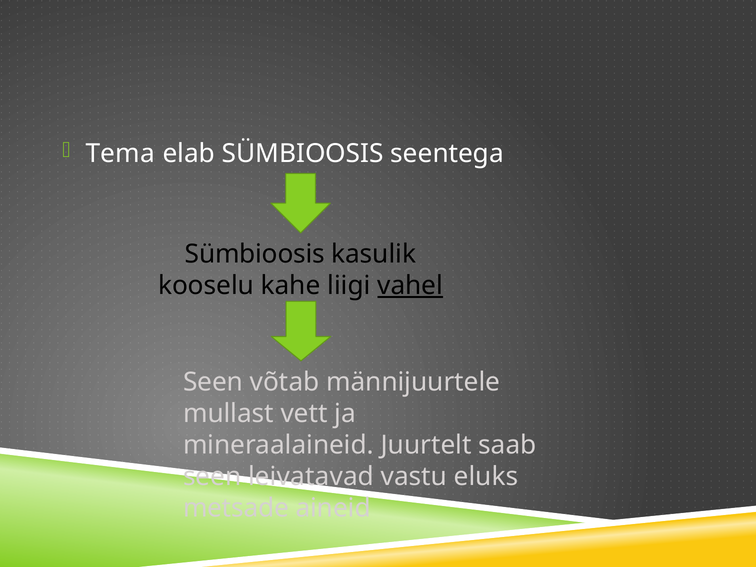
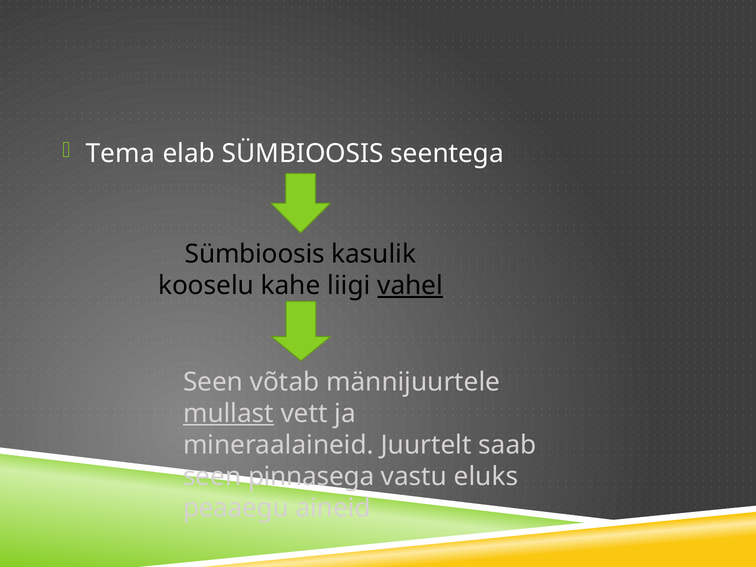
mullast underline: none -> present (228, 414)
leivatavad: leivatavad -> pinnasega (311, 477)
metsade: metsade -> peaaegu (236, 508)
